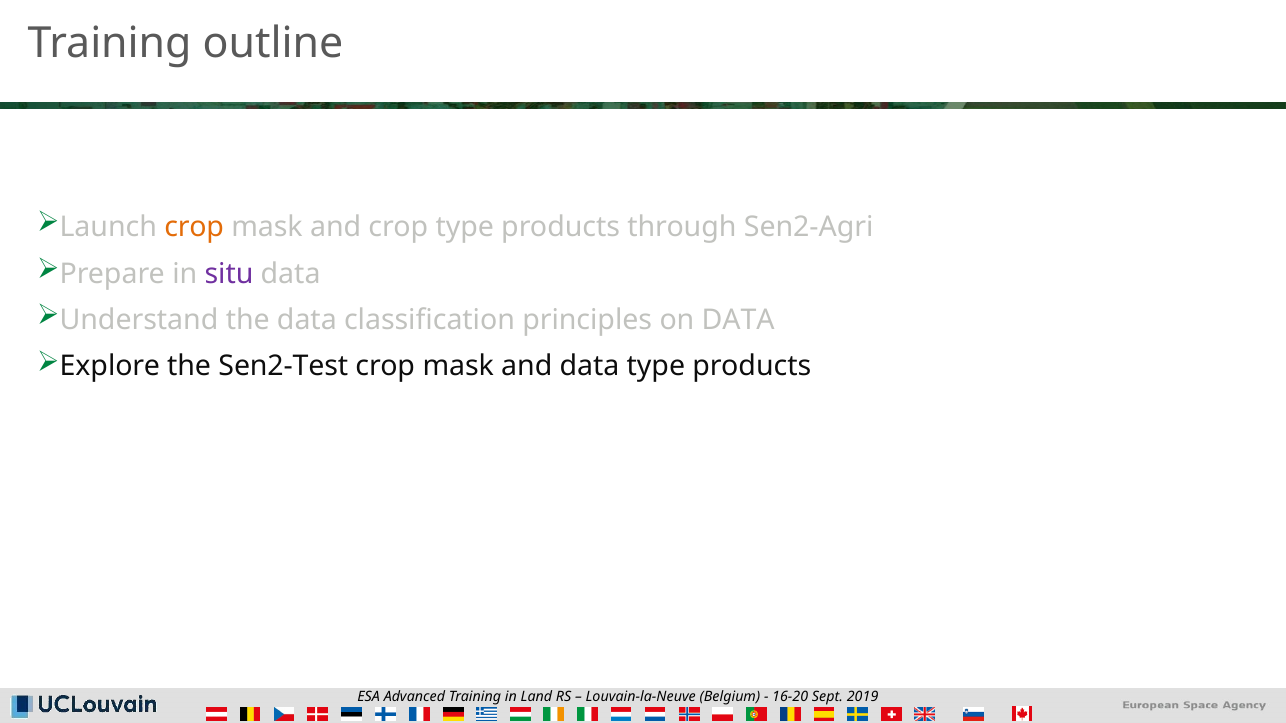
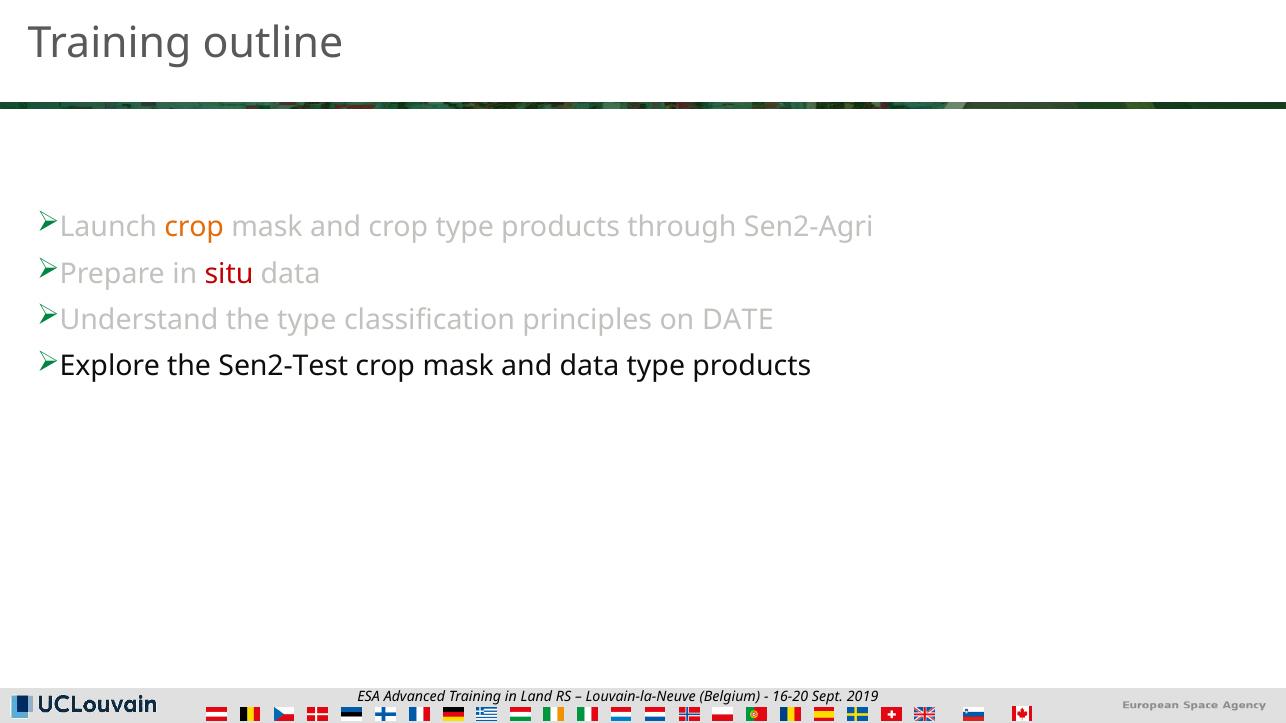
situ colour: purple -> red (229, 274)
the data: data -> type (307, 320)
on DATA: DATA -> DATE (738, 320)
